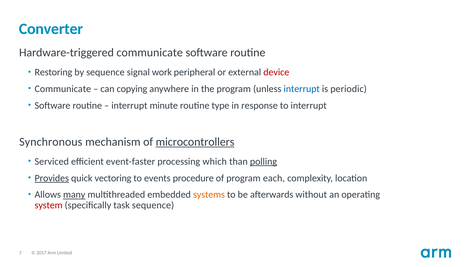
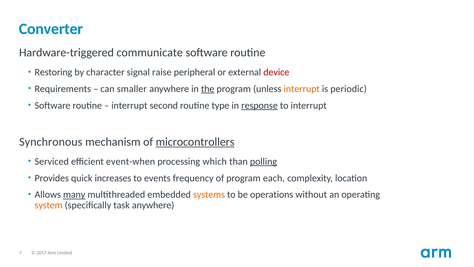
by sequence: sequence -> character (105, 72)
work: work -> raise (162, 72)
Communicate: Communicate -> Requirements (63, 89)
copying: copying -> smaller (132, 89)
the underline: none -> present (208, 89)
interrupt colour: blue -> orange (302, 89)
minute: minute -> second (164, 105)
response underline: none -> present (260, 105)
event-faster: event-faster -> event-when (131, 161)
Provides underline: present -> none (52, 178)
vectoring: vectoring -> increases (113, 178)
procedure: procedure -> frequency (193, 178)
afterwards: afterwards -> operations (272, 194)
system colour: red -> orange (49, 205)
task sequence: sequence -> anywhere (153, 205)
